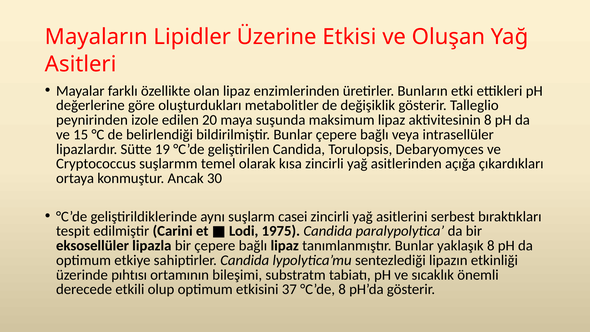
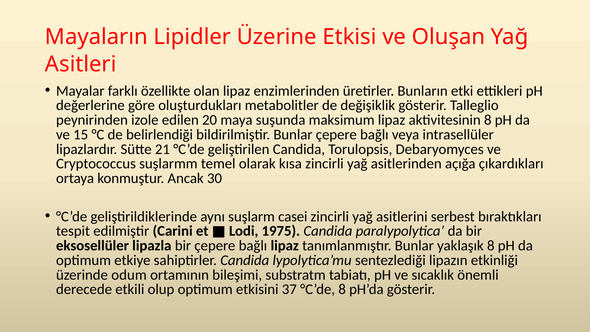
19: 19 -> 21 (162, 149)
pıhtısı: pıhtısı -> odum (129, 275)
